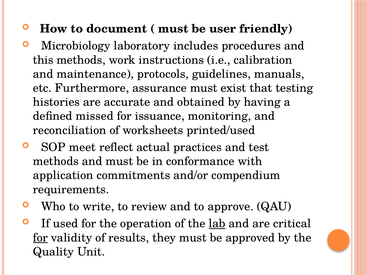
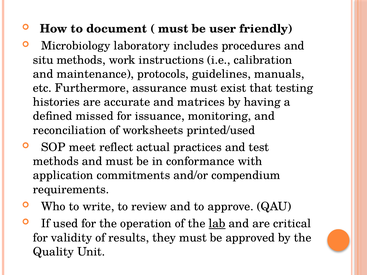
this: this -> situ (43, 60)
obtained: obtained -> matrices (201, 102)
for underline: present -> none (40, 238)
